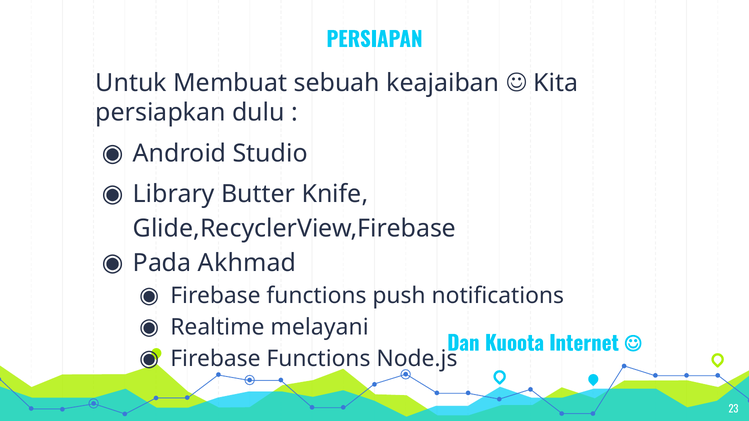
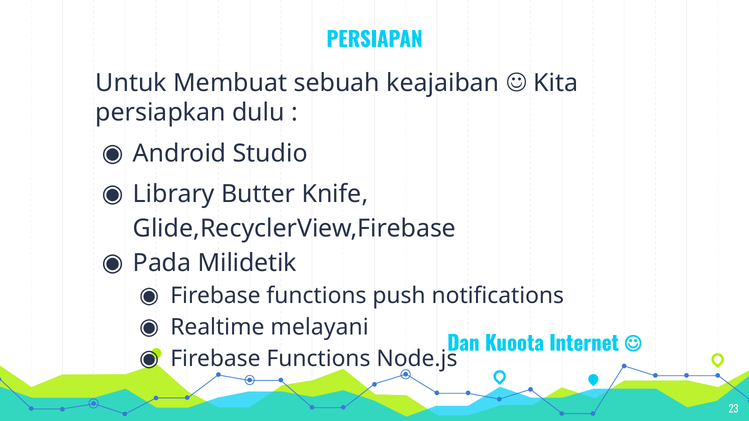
Akhmad: Akhmad -> Milidetik (247, 263)
